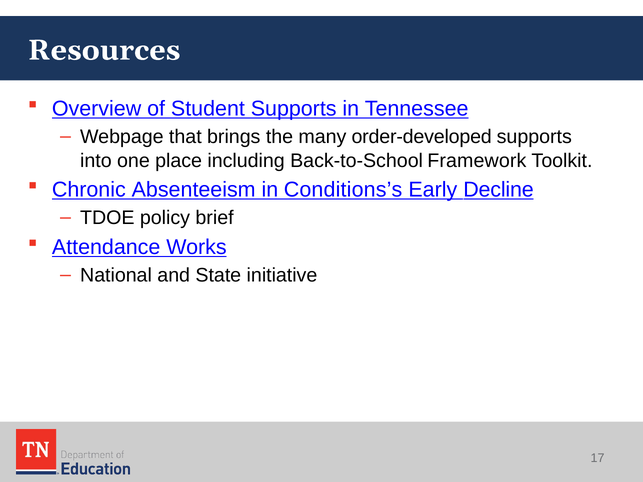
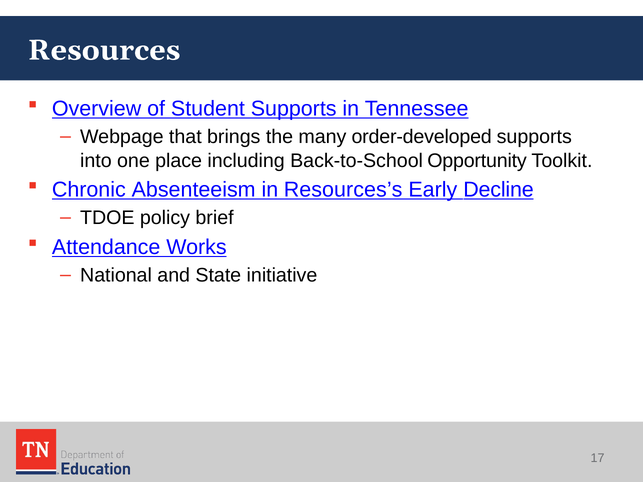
Framework: Framework -> Opportunity (477, 161)
Conditions’s: Conditions’s -> Resources’s (343, 190)
